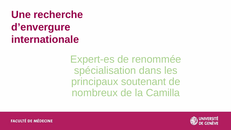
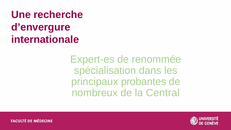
soutenant: soutenant -> probantes (144, 82)
Camilla: Camilla -> Central (163, 93)
